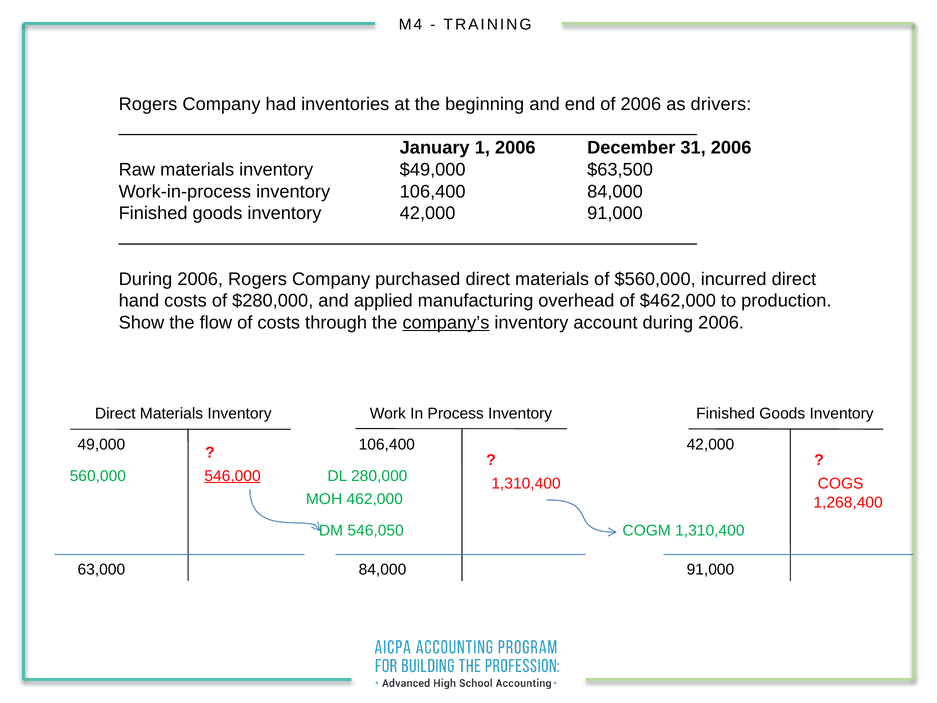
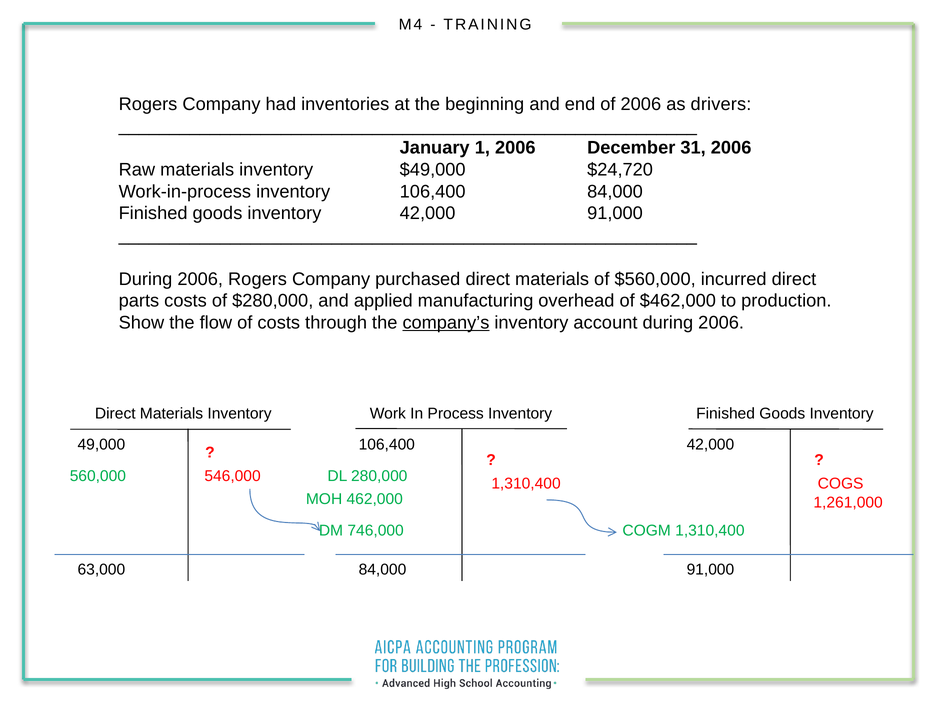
$63,500: $63,500 -> $24,720 (620, 170)
hand: hand -> parts (139, 301)
546,000 underline: present -> none (233, 476)
1,268,400: 1,268,400 -> 1,261,000 (848, 502)
546,050: 546,050 -> 746,000 (376, 530)
